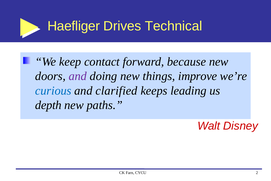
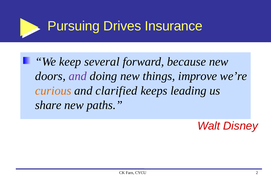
Haefliger: Haefliger -> Pursuing (74, 26)
Technical: Technical -> Insurance (174, 26)
contact: contact -> several (102, 61)
curious colour: blue -> orange (53, 90)
depth: depth -> share (48, 105)
